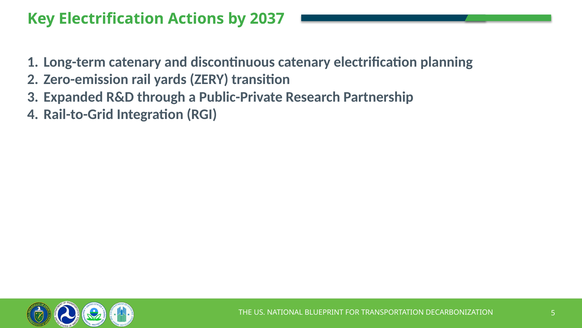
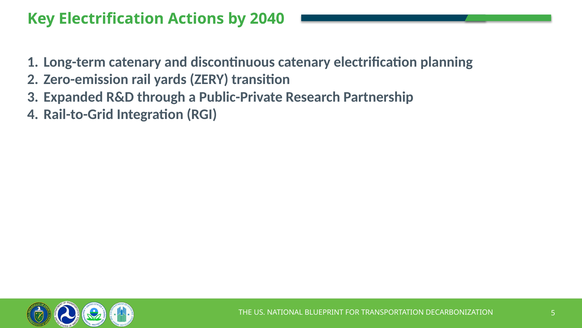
2037: 2037 -> 2040 (267, 19)
